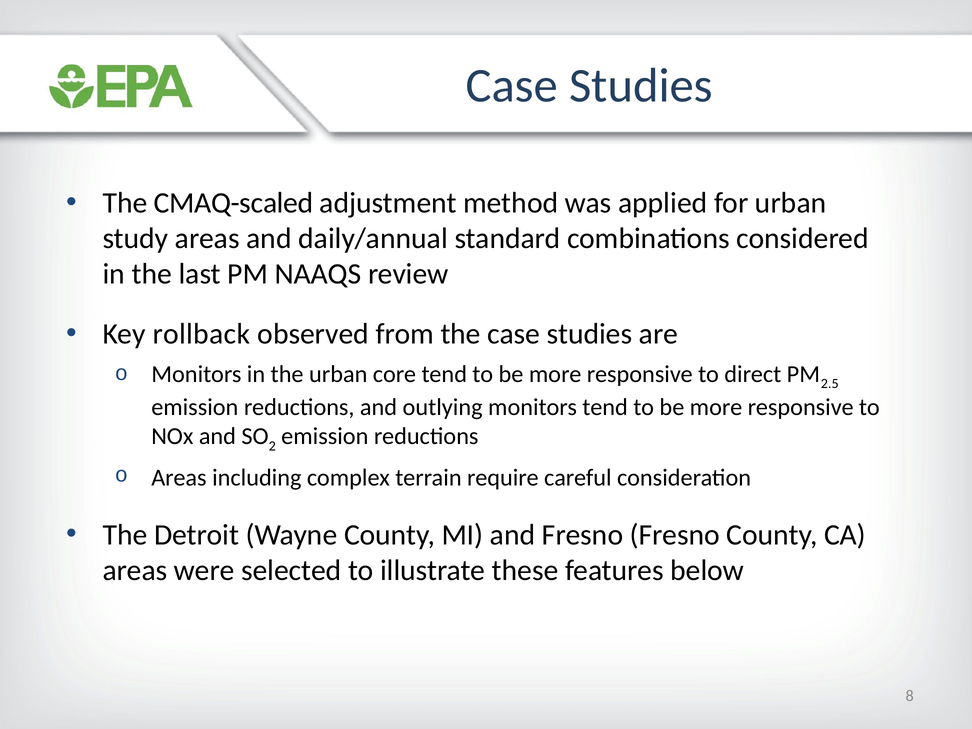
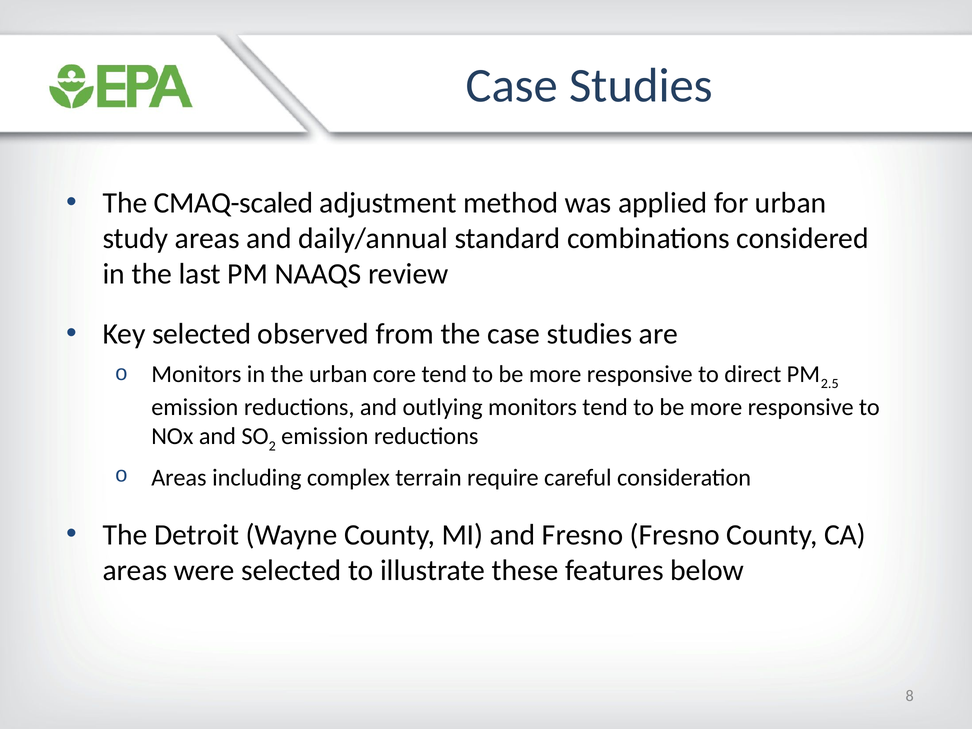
Key rollback: rollback -> selected (202, 334)
